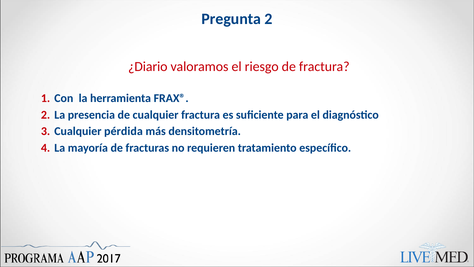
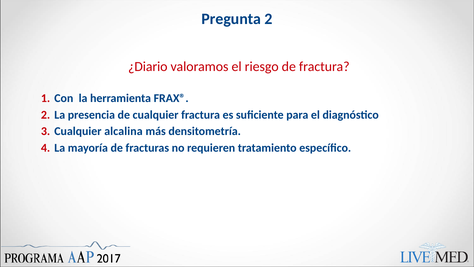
pérdida: pérdida -> alcalina (123, 131)
